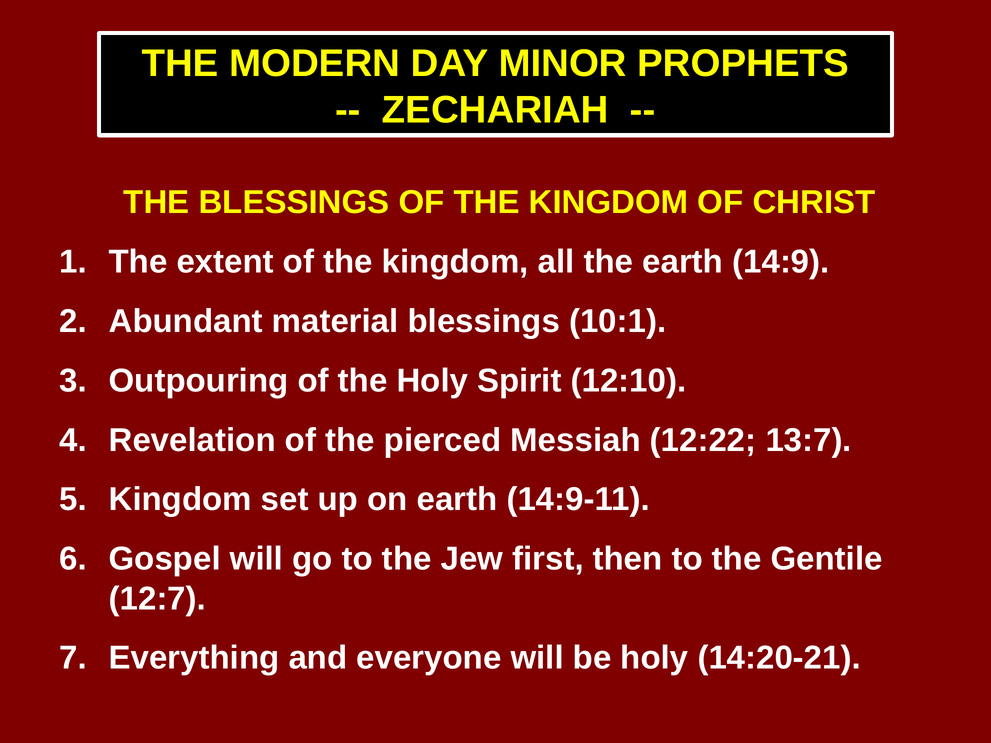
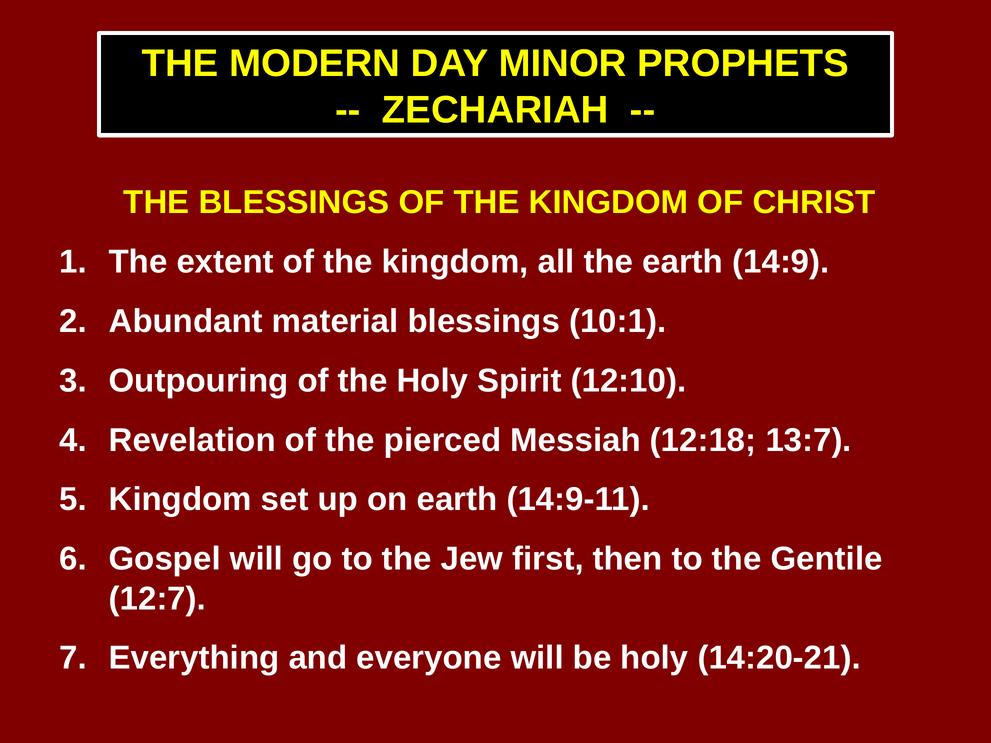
12:22: 12:22 -> 12:18 (703, 440)
